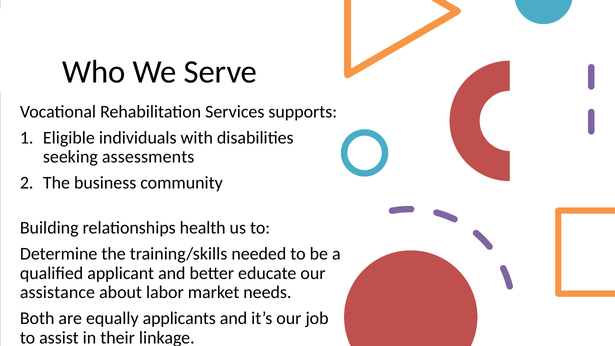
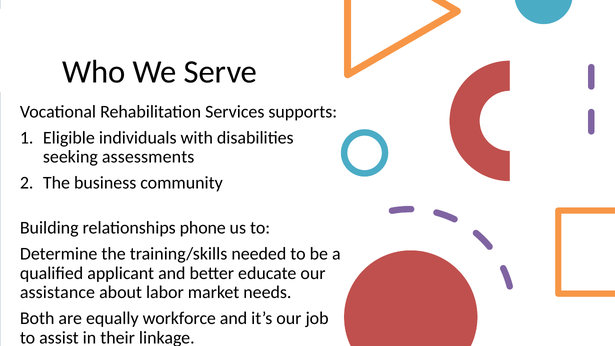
health: health -> phone (203, 228)
applicants: applicants -> workforce (179, 318)
